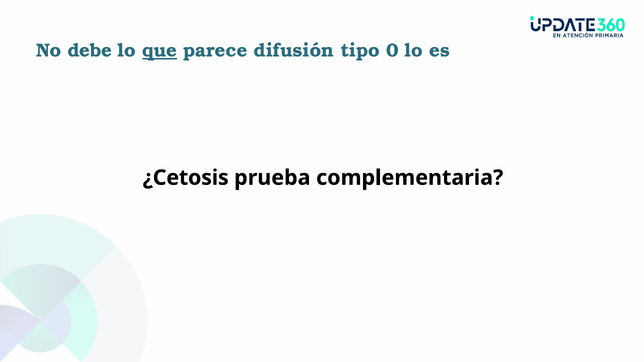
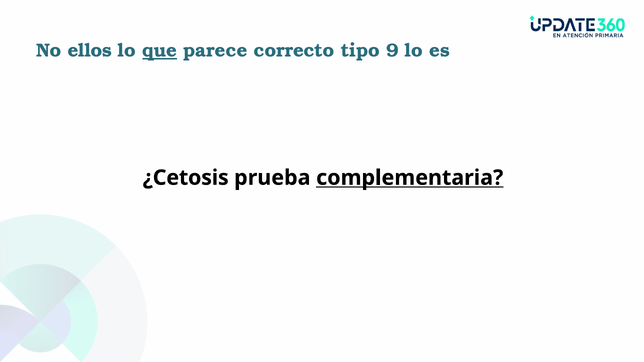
debe: debe -> ellos (90, 51)
difusión: difusión -> correcto (294, 51)
0: 0 -> 9 (392, 51)
complementaria underline: none -> present (410, 178)
